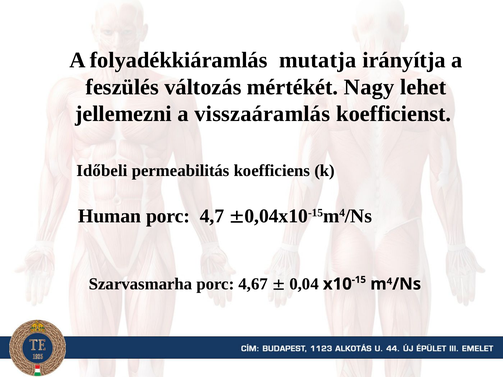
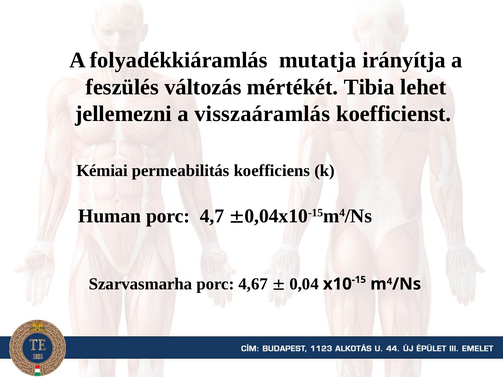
Nagy: Nagy -> Tibia (369, 87)
Időbeli: Időbeli -> Kémiai (102, 171)
